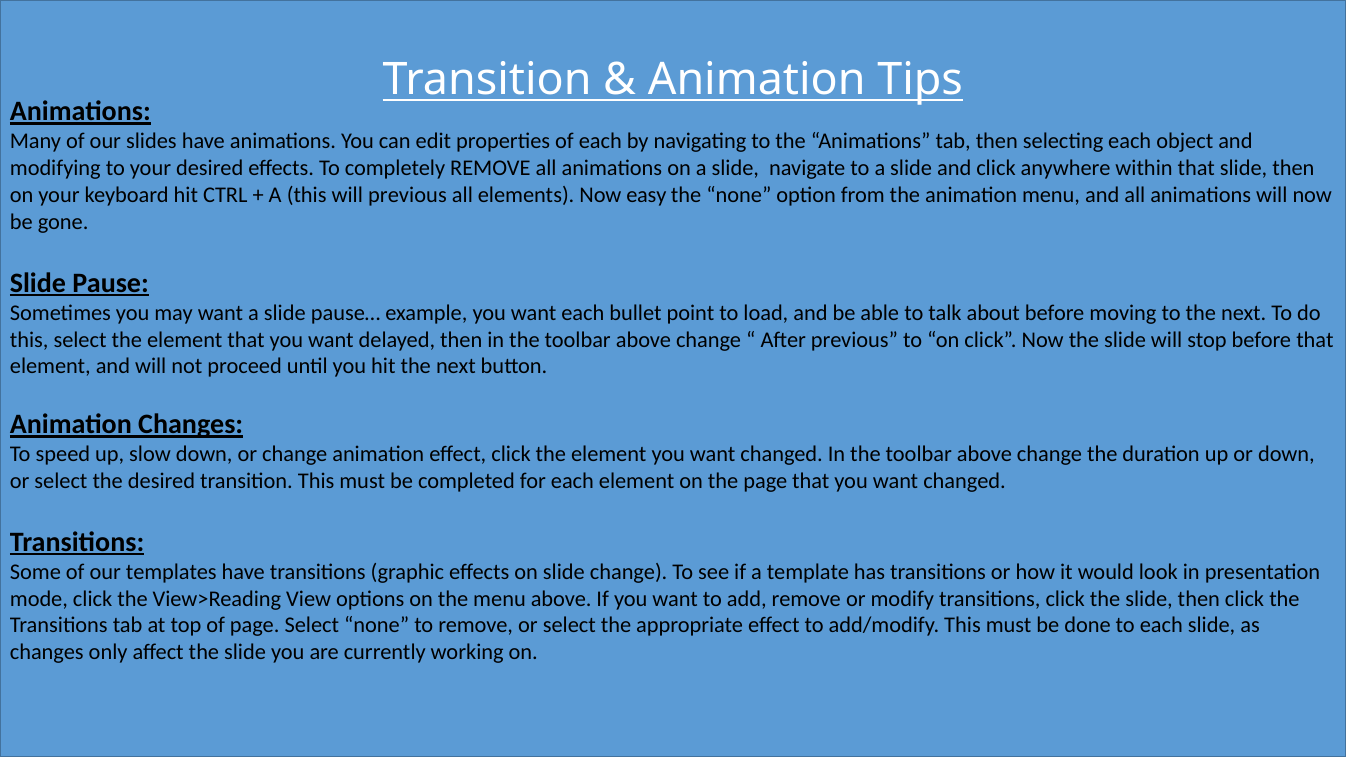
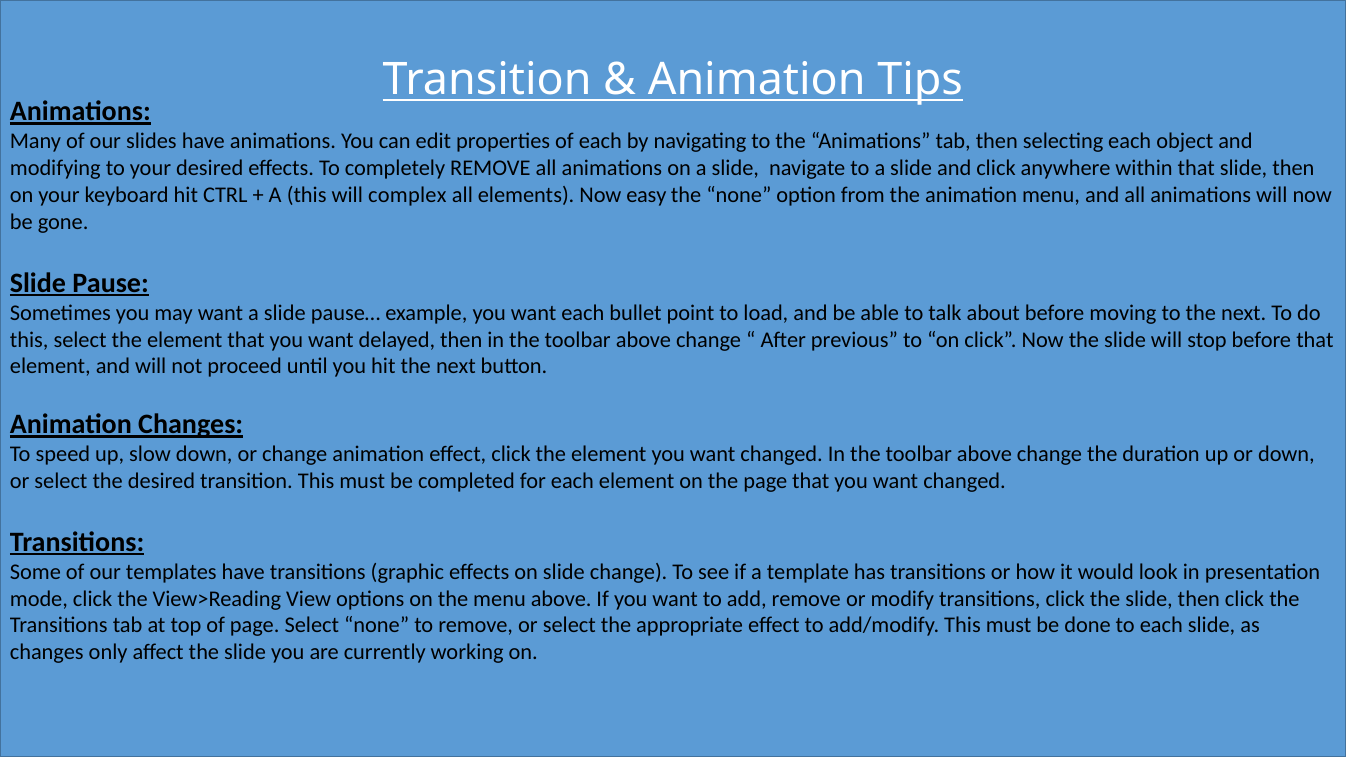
will previous: previous -> complex (407, 195)
